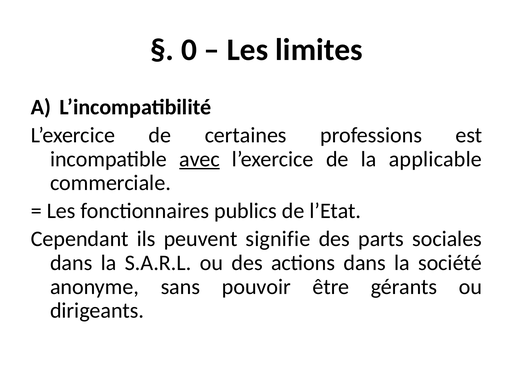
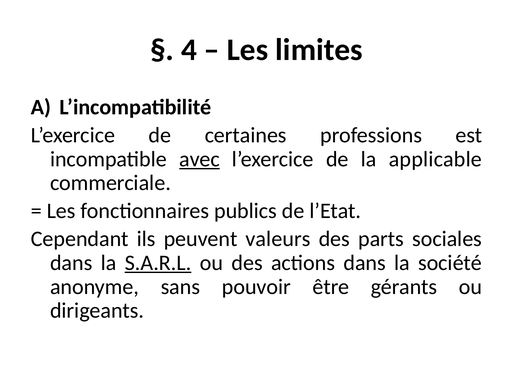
0: 0 -> 4 (189, 50)
signifie: signifie -> valeurs (278, 239)
S.A.R.L underline: none -> present (158, 263)
